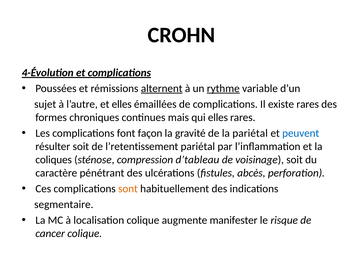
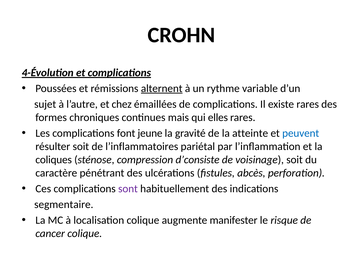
rythme underline: present -> none (223, 88)
et elles: elles -> chez (122, 104)
façon: façon -> jeune (150, 133)
la pariétal: pariétal -> atteinte (250, 133)
l’retentissement: l’retentissement -> l’inflammatoires (142, 147)
d’tableau: d’tableau -> d’consiste (198, 160)
sont colour: orange -> purple (128, 189)
